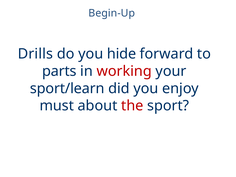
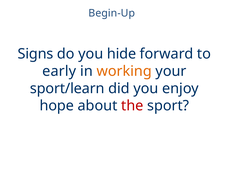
Drills: Drills -> Signs (35, 54)
parts: parts -> early (59, 71)
working colour: red -> orange (124, 71)
must: must -> hope (57, 106)
